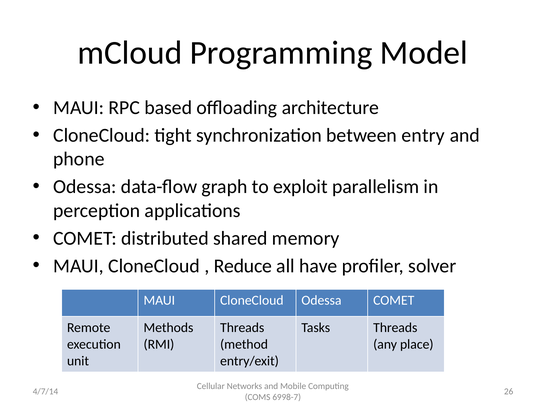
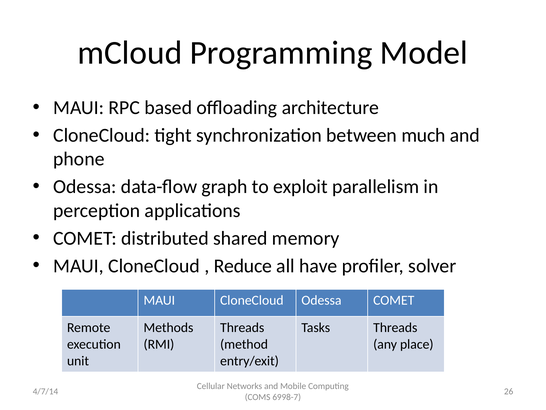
entry: entry -> much (423, 135)
